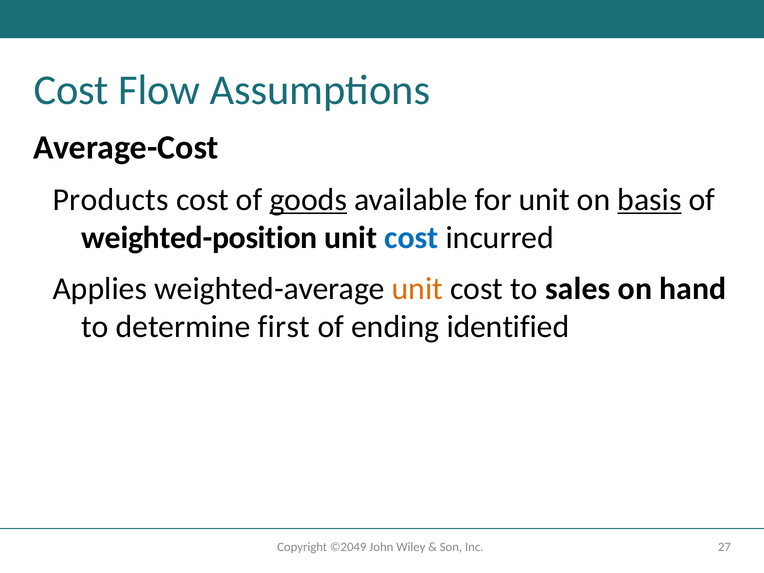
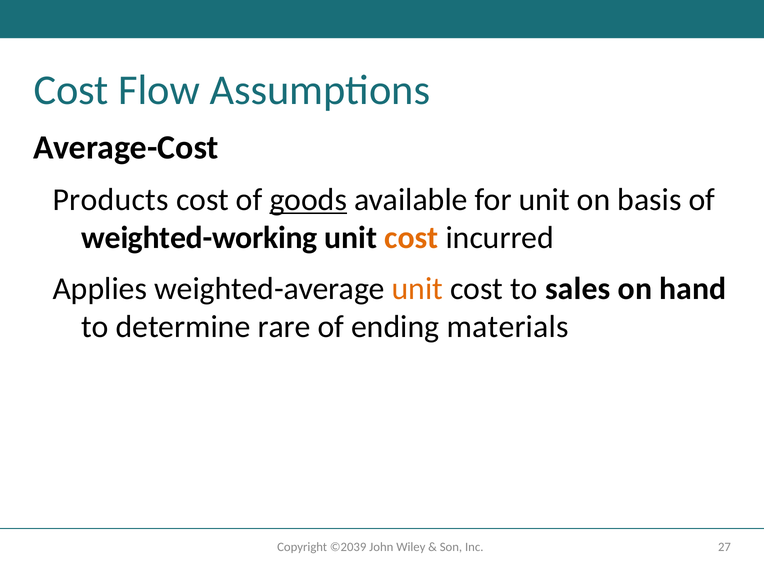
basis underline: present -> none (649, 200)
weighted-position: weighted-position -> weighted-working (199, 238)
cost colour: blue -> orange (411, 238)
first: first -> rare (284, 327)
identified: identified -> materials (508, 327)
©2049: ©2049 -> ©2039 (348, 547)
